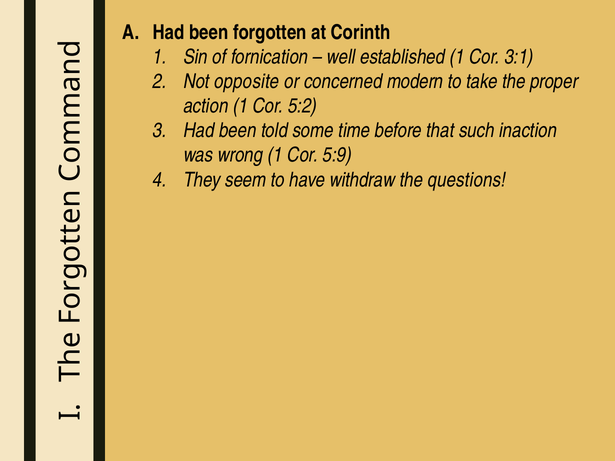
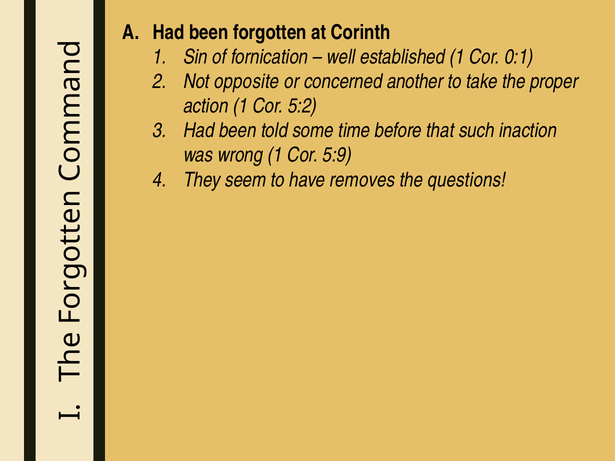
3:1: 3:1 -> 0:1 (519, 57)
modern: modern -> another (415, 81)
withdraw: withdraw -> removes (362, 180)
